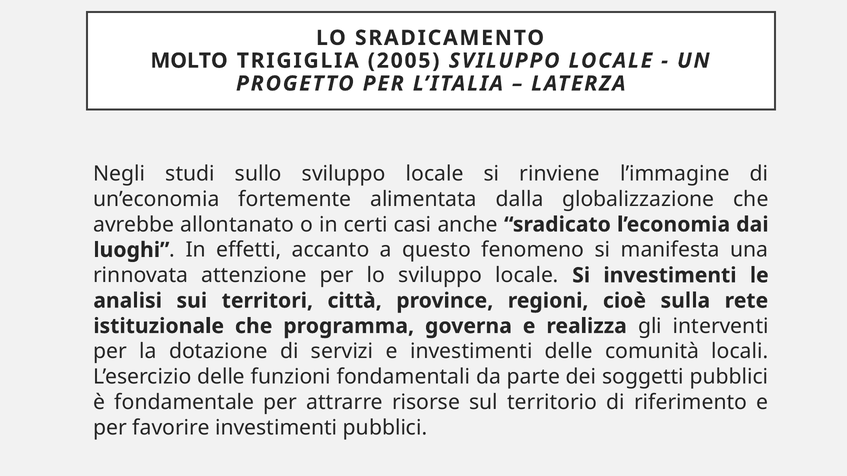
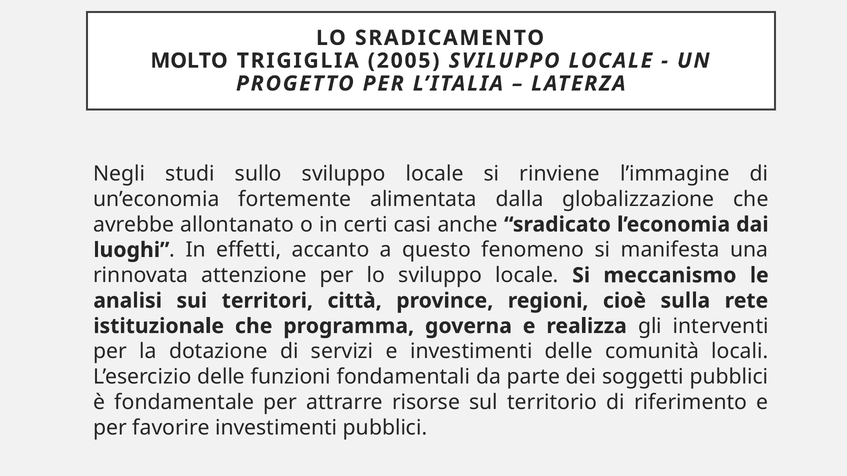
Si investimenti: investimenti -> meccanismo (670, 276)
